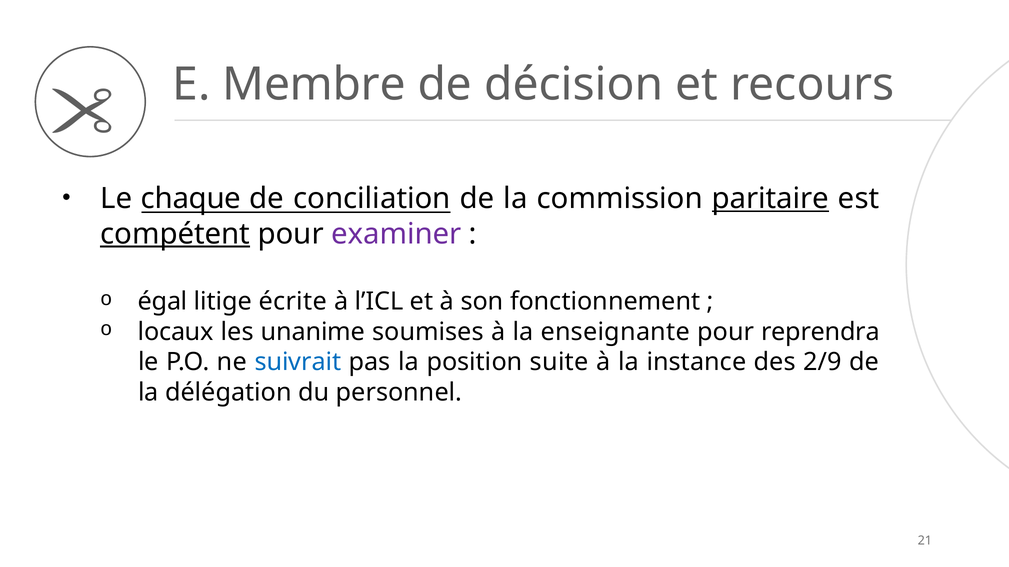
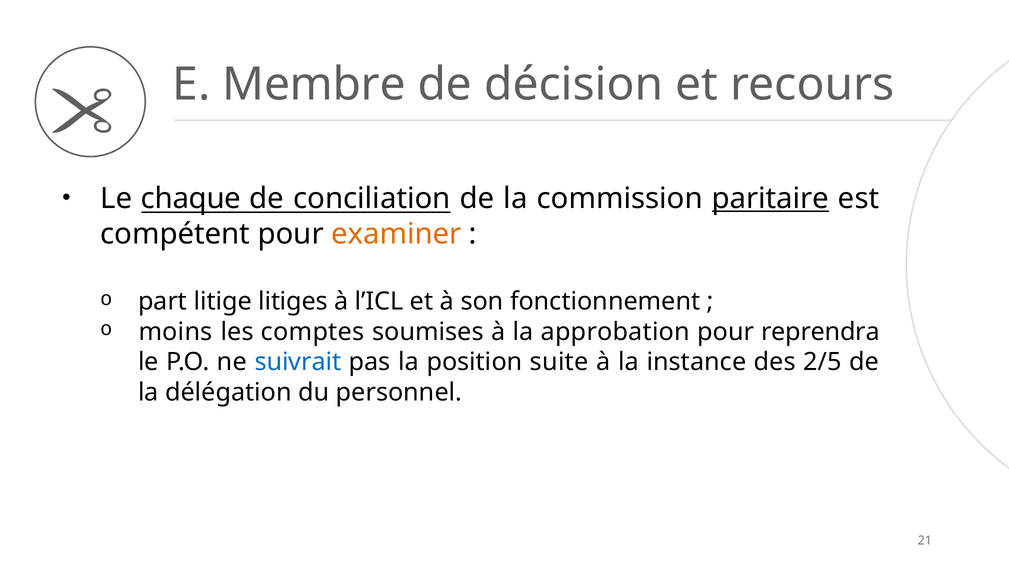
compétent underline: present -> none (175, 234)
examiner colour: purple -> orange (396, 234)
égal: égal -> part (163, 302)
écrite: écrite -> litiges (293, 302)
locaux: locaux -> moins (176, 332)
unanime: unanime -> comptes (313, 332)
enseignante: enseignante -> approbation (615, 332)
2/9: 2/9 -> 2/5 (823, 363)
